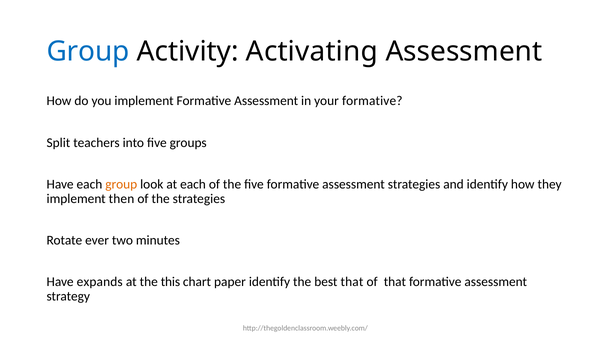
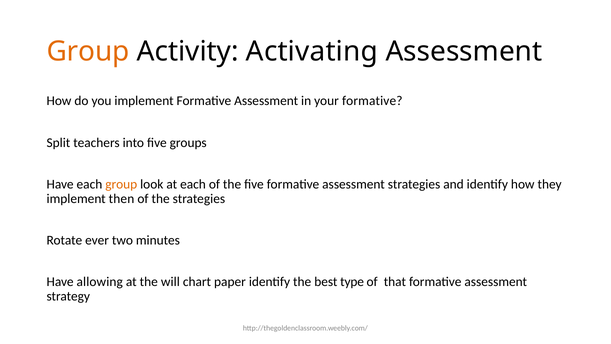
Group colour: blue -> orange (88, 51)
expands: expands -> allowing (100, 282)
this: this -> will (170, 282)
best that: that -> type (352, 282)
